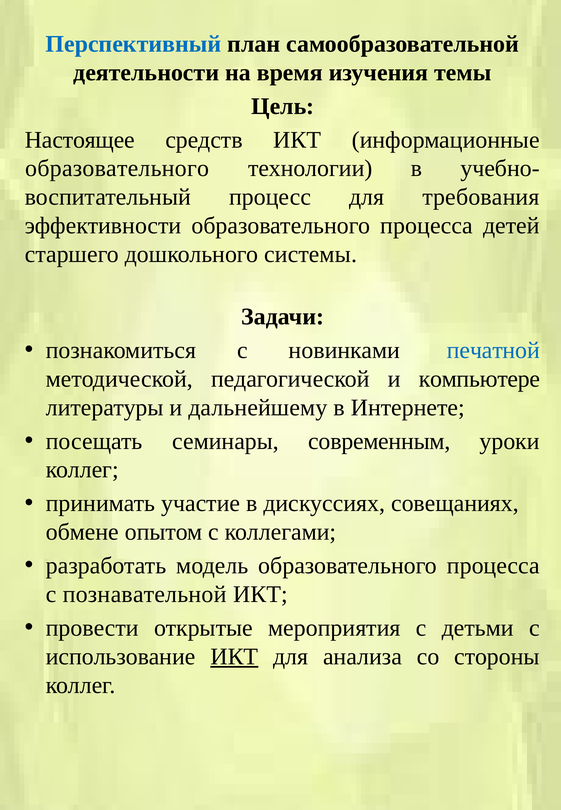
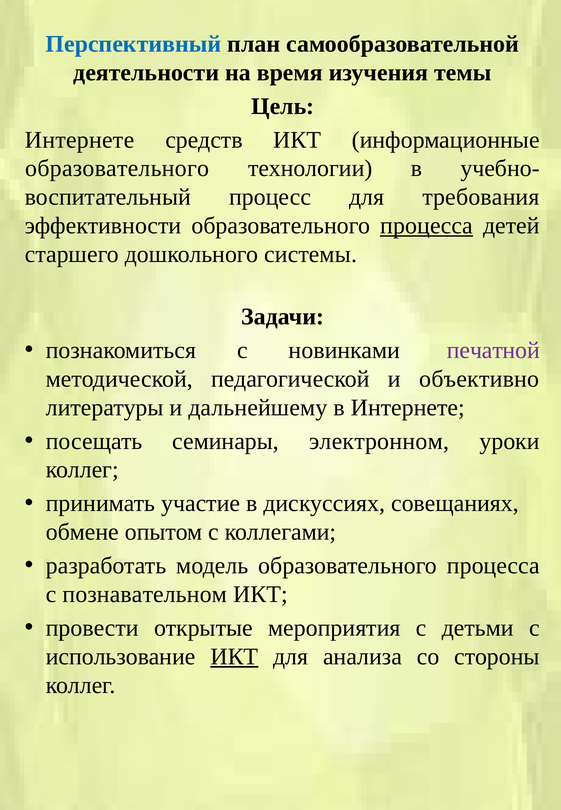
Настоящее: Настоящее -> Интернете (80, 140)
процесса underline: none -> present (426, 226)
печатной colour: blue -> purple (493, 350)
компьютере: компьютере -> объективно (479, 379)
современным: современным -> электронном (379, 441)
познавательной: познавательной -> познавательном (145, 595)
